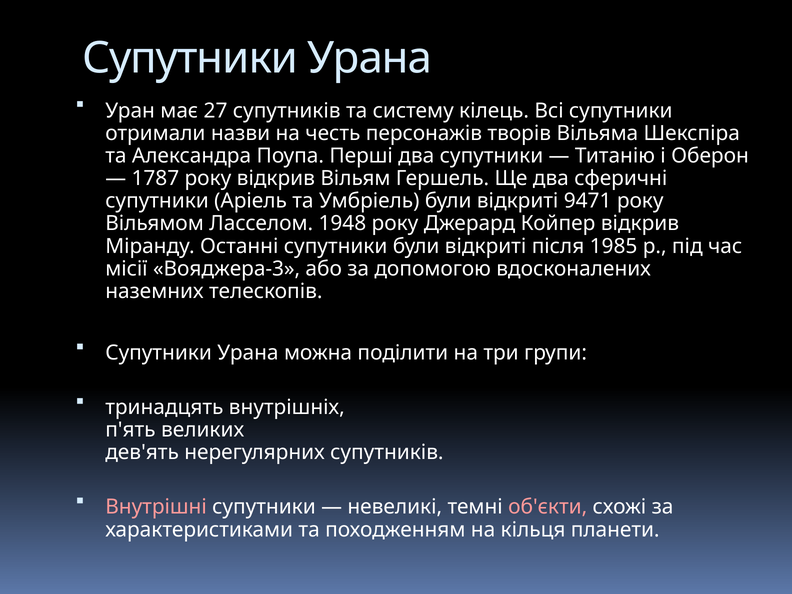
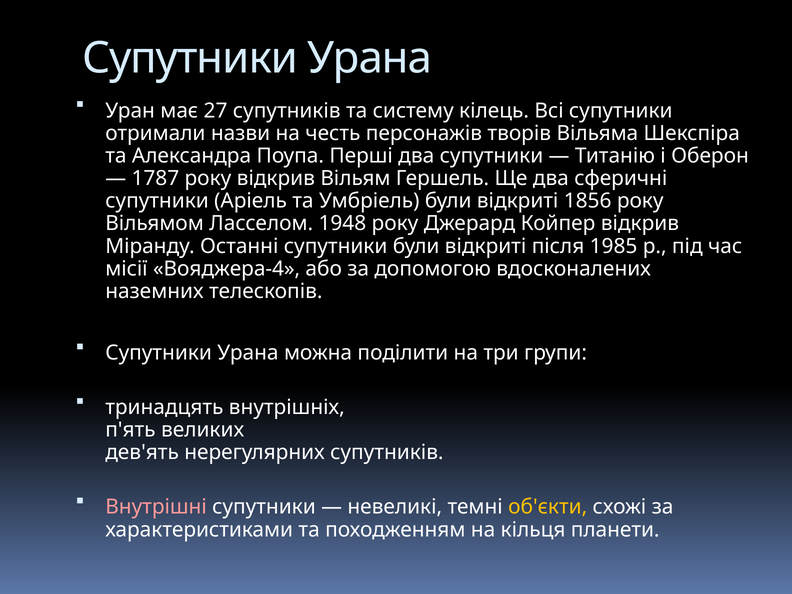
9471: 9471 -> 1856 (588, 201)
Вояджера-3: Вояджера-3 -> Вояджера-4 (227, 269)
об'єкти colour: pink -> yellow (548, 507)
